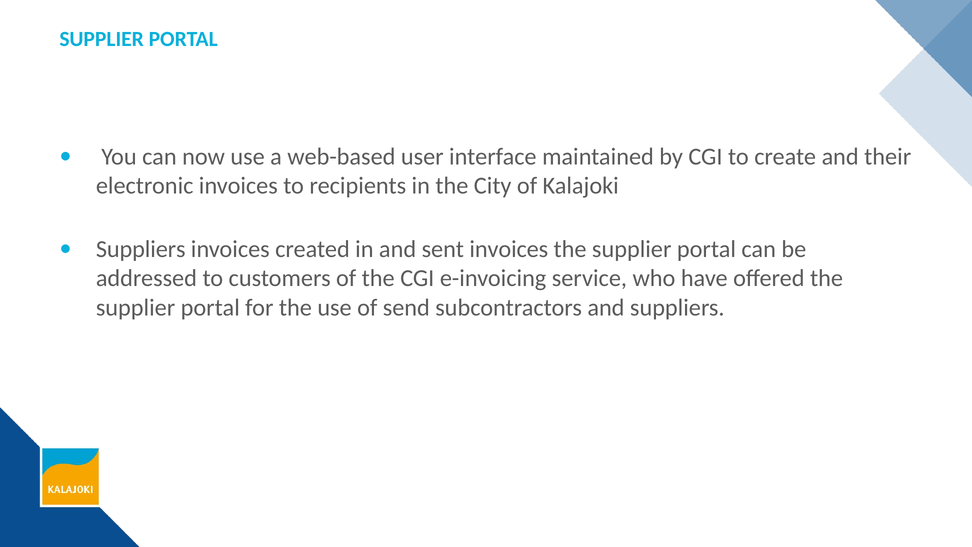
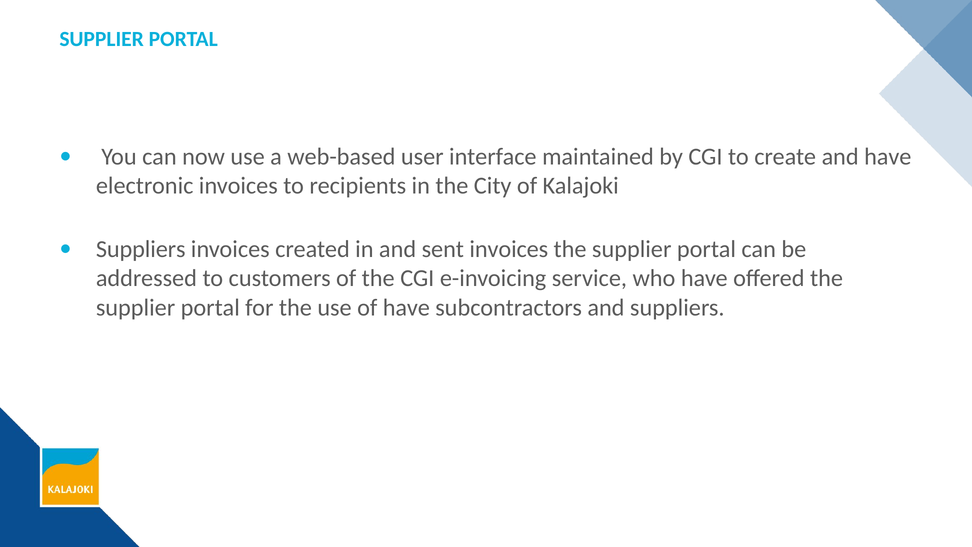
and their: their -> have (888, 157)
of send: send -> have (406, 307)
